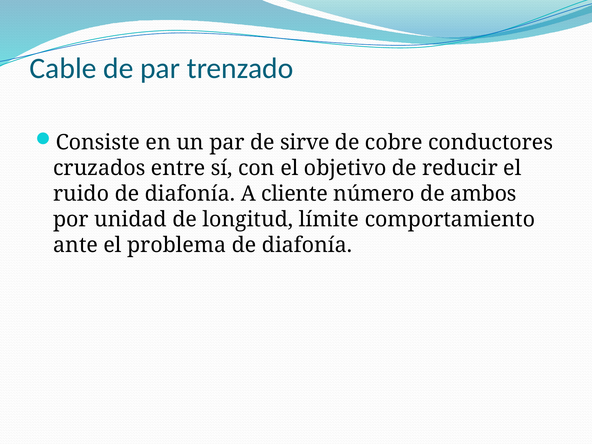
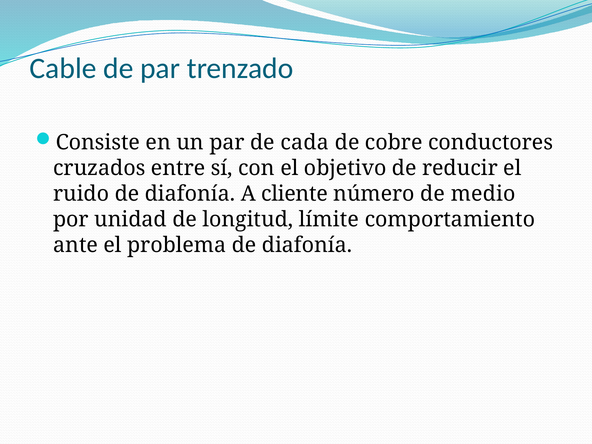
sirve: sirve -> cada (305, 143)
ambos: ambos -> medio (483, 194)
